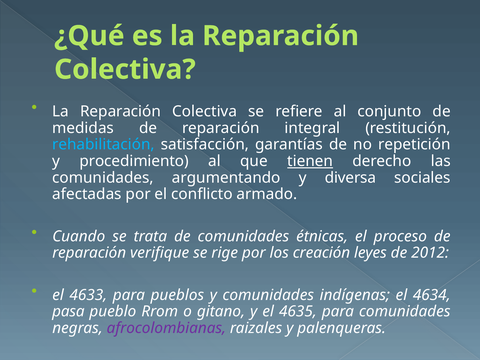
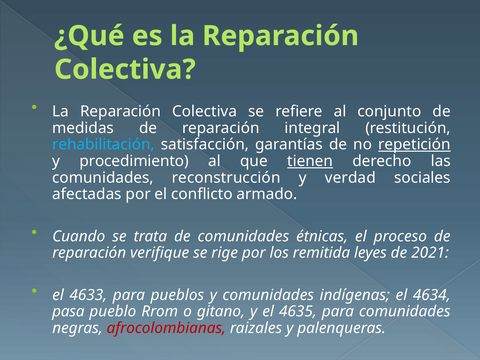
repetición underline: none -> present (414, 145)
argumentando: argumentando -> reconstrucción (226, 178)
diversa: diversa -> verdad (350, 178)
creación: creación -> remitida (321, 253)
2012: 2012 -> 2021 (430, 253)
afrocolombianas colour: purple -> red (166, 328)
